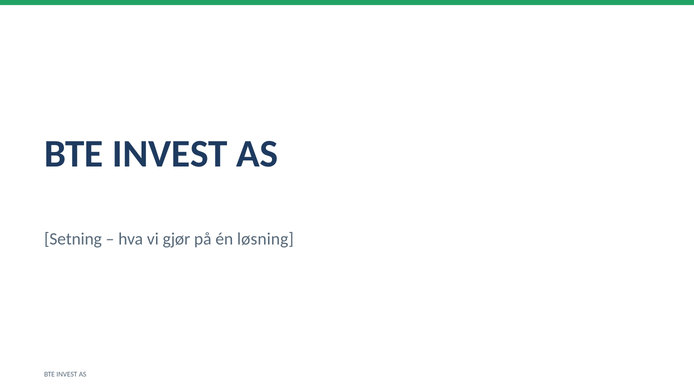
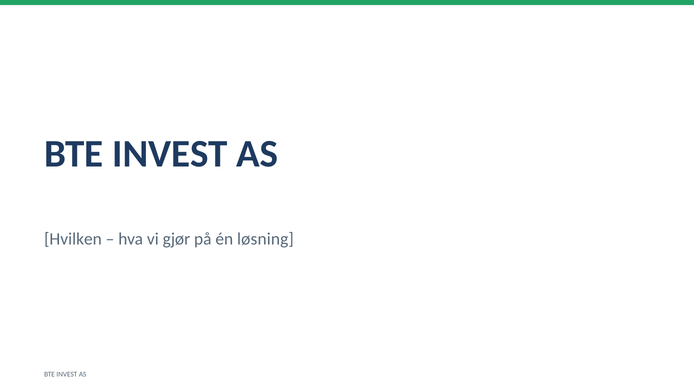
Setning: Setning -> Hvilken (73, 239)
